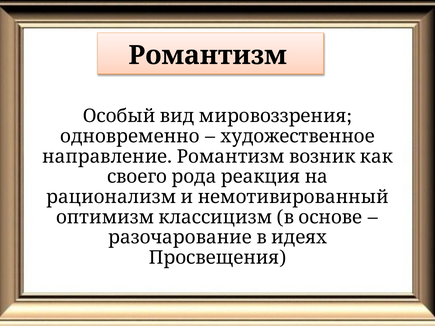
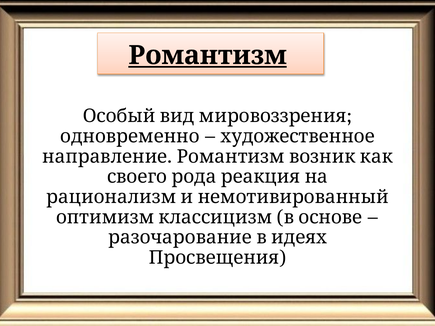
Романтизм underline: none -> present (208, 55)
